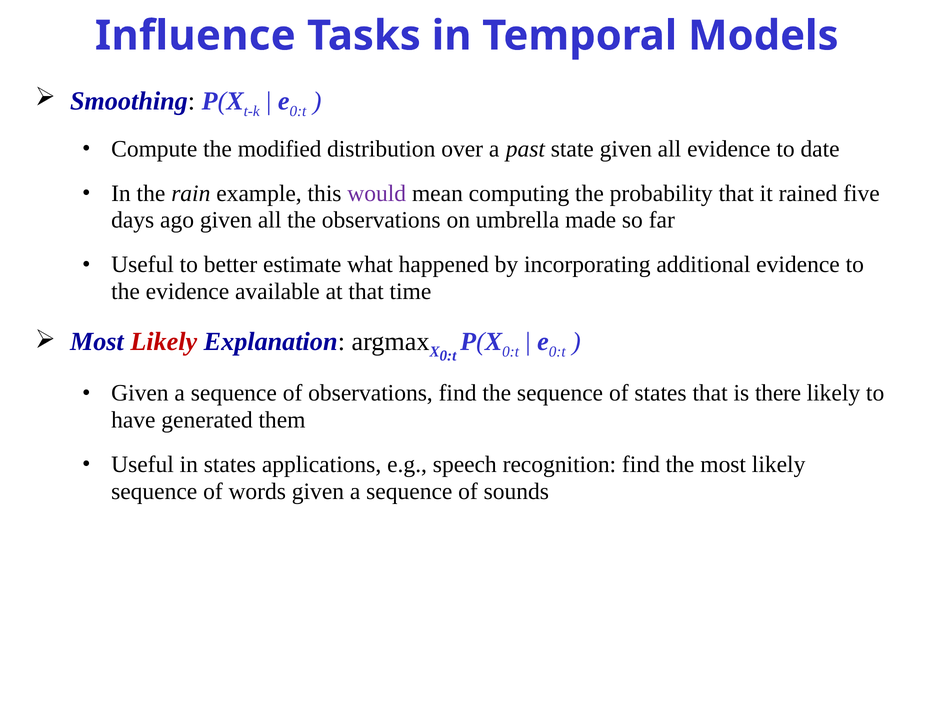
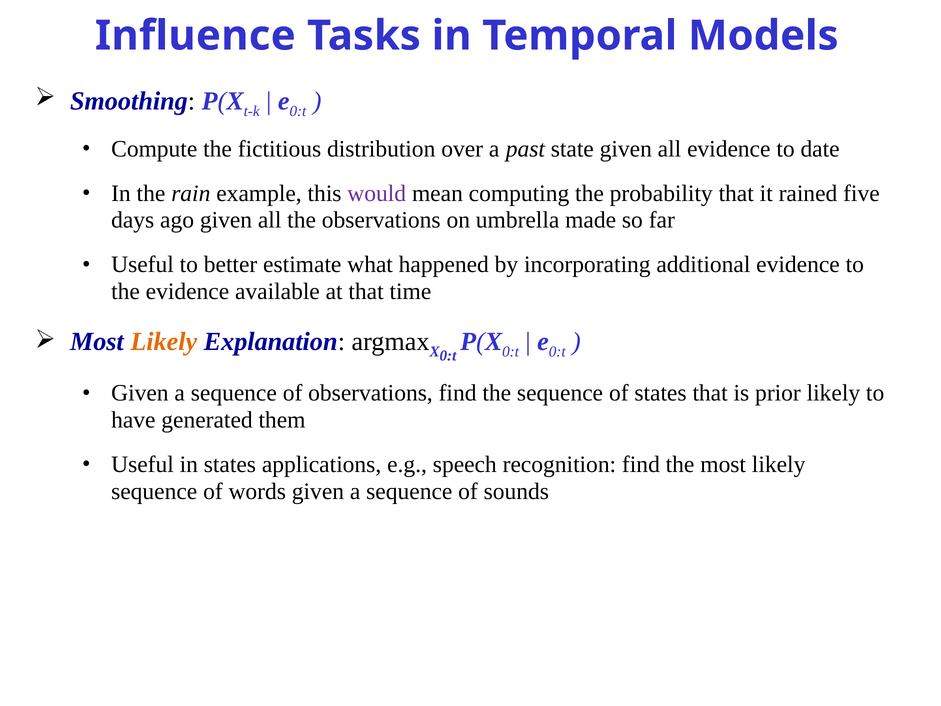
modified: modified -> fictitious (280, 149)
Likely colour: red -> orange (164, 342)
there: there -> prior (778, 393)
